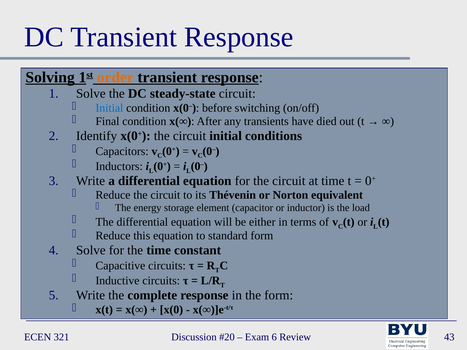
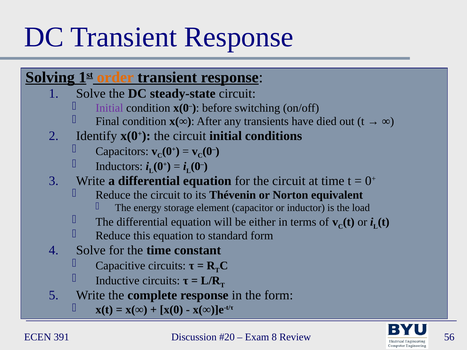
Initial colour: blue -> purple (109, 108)
321: 321 -> 391 (61, 337)
6: 6 -> 8 (274, 337)
43: 43 -> 56 (449, 337)
